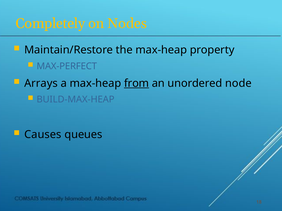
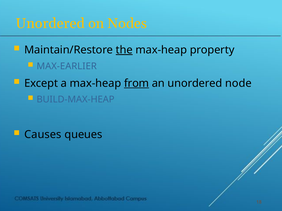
Completely: Completely -> Unordered (50, 24)
the underline: none -> present (124, 50)
MAX-PERFECT: MAX-PERFECT -> MAX-EARLIER (67, 66)
Arrays: Arrays -> Except (41, 83)
